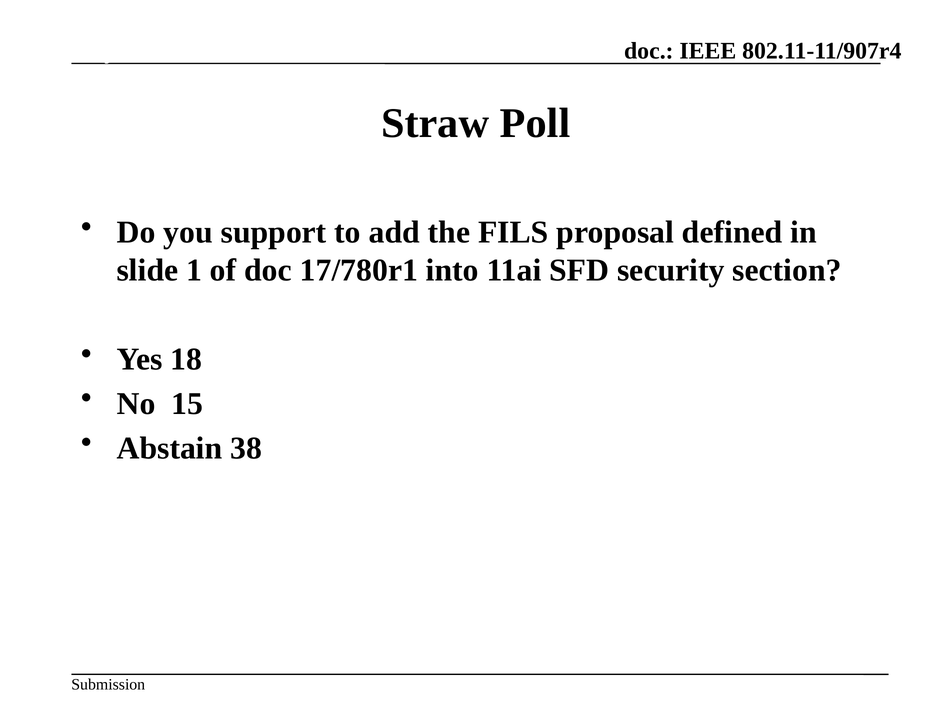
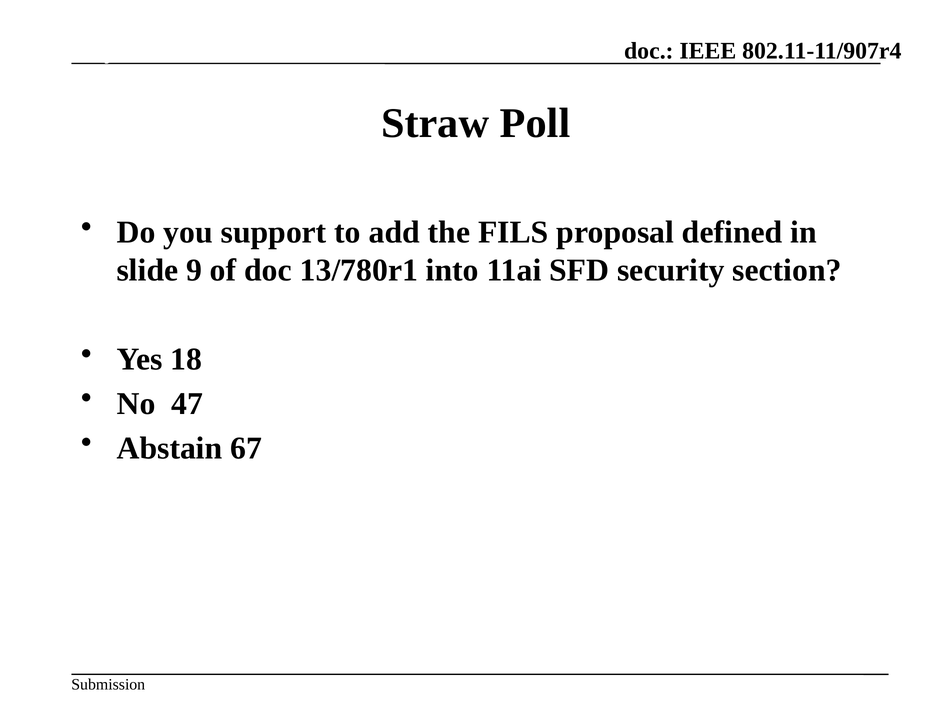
1: 1 -> 9 (194, 270)
17/780r1: 17/780r1 -> 13/780r1 (359, 270)
15: 15 -> 47 (187, 404)
38: 38 -> 67 (246, 448)
